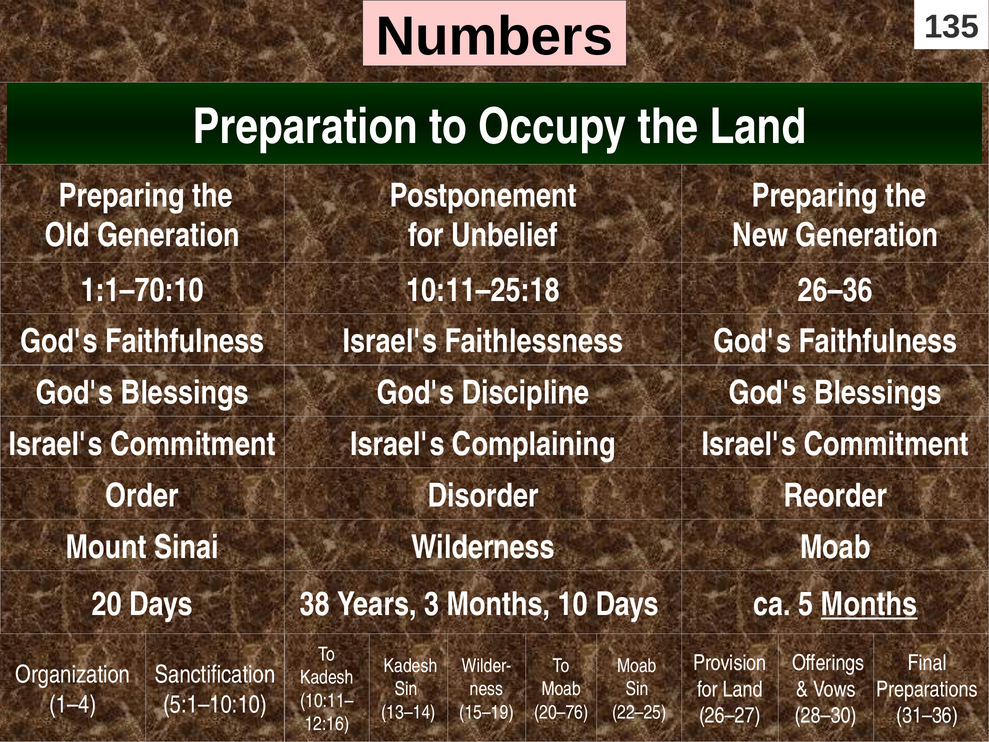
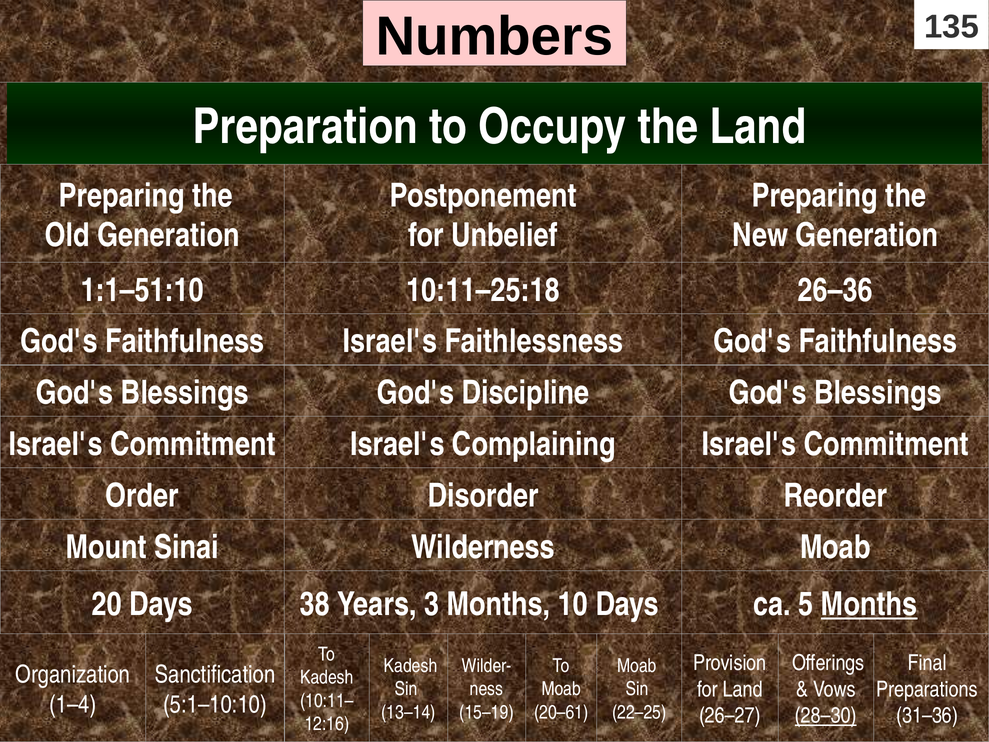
1:1–70:10: 1:1–70:10 -> 1:1–51:10 (142, 290)
20–76: 20–76 -> 20–61 (561, 712)
28–30 underline: none -> present (826, 715)
